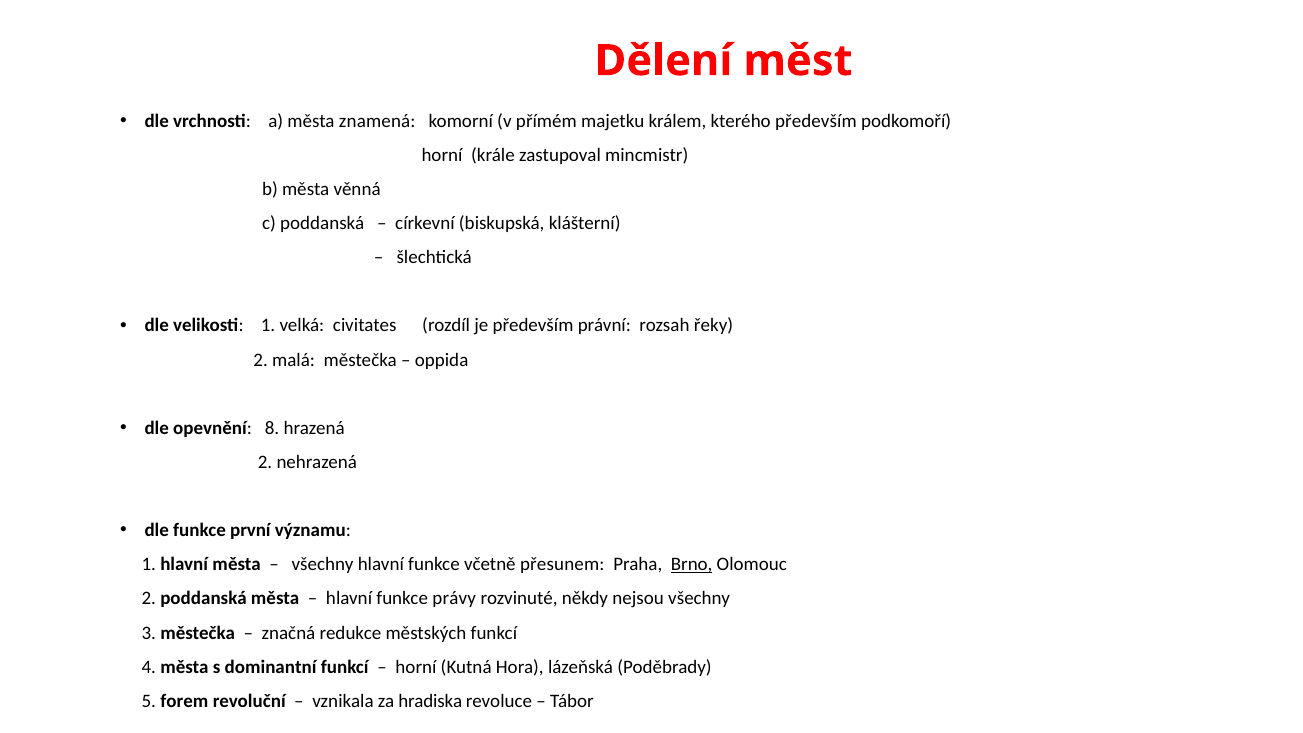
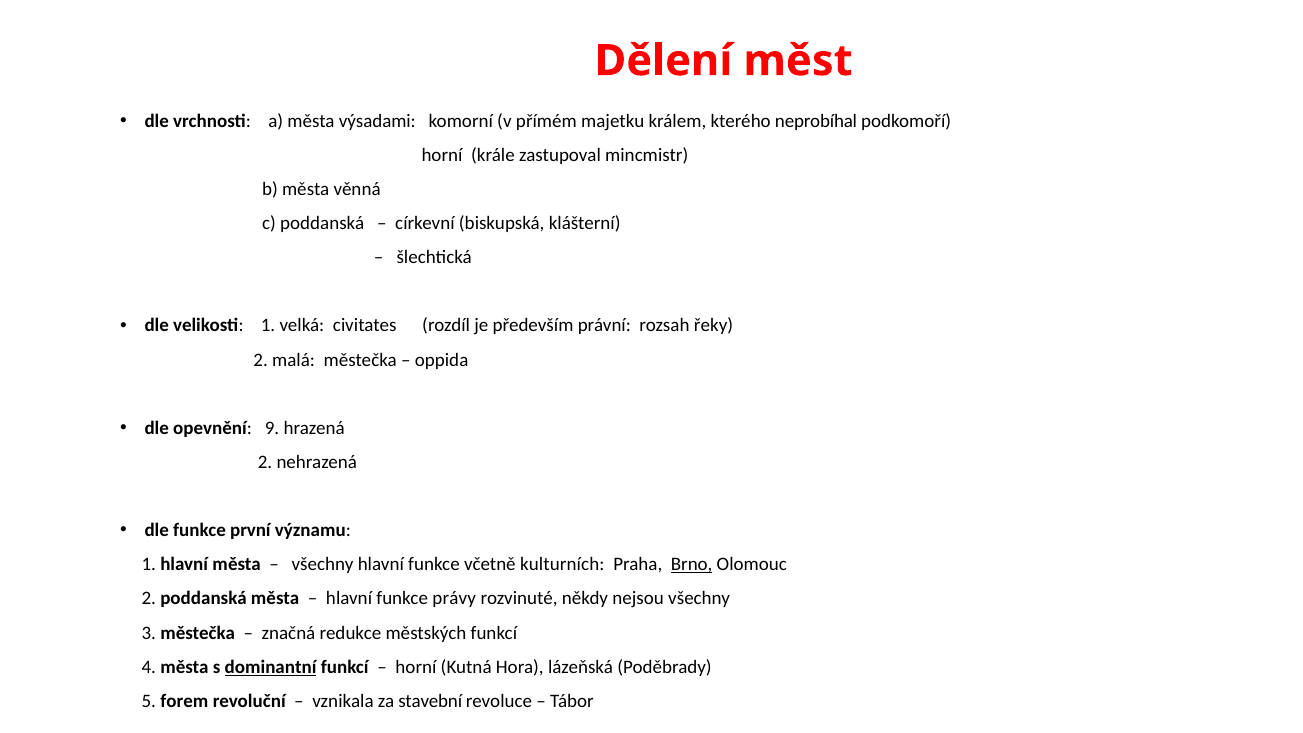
znamená: znamená -> výsadami (377, 121)
kterého především: především -> neprobíhal (816, 121)
8: 8 -> 9 (272, 428)
přesunem: přesunem -> kulturních (562, 564)
dominantní underline: none -> present (271, 667)
hradiska: hradiska -> stavební (430, 701)
